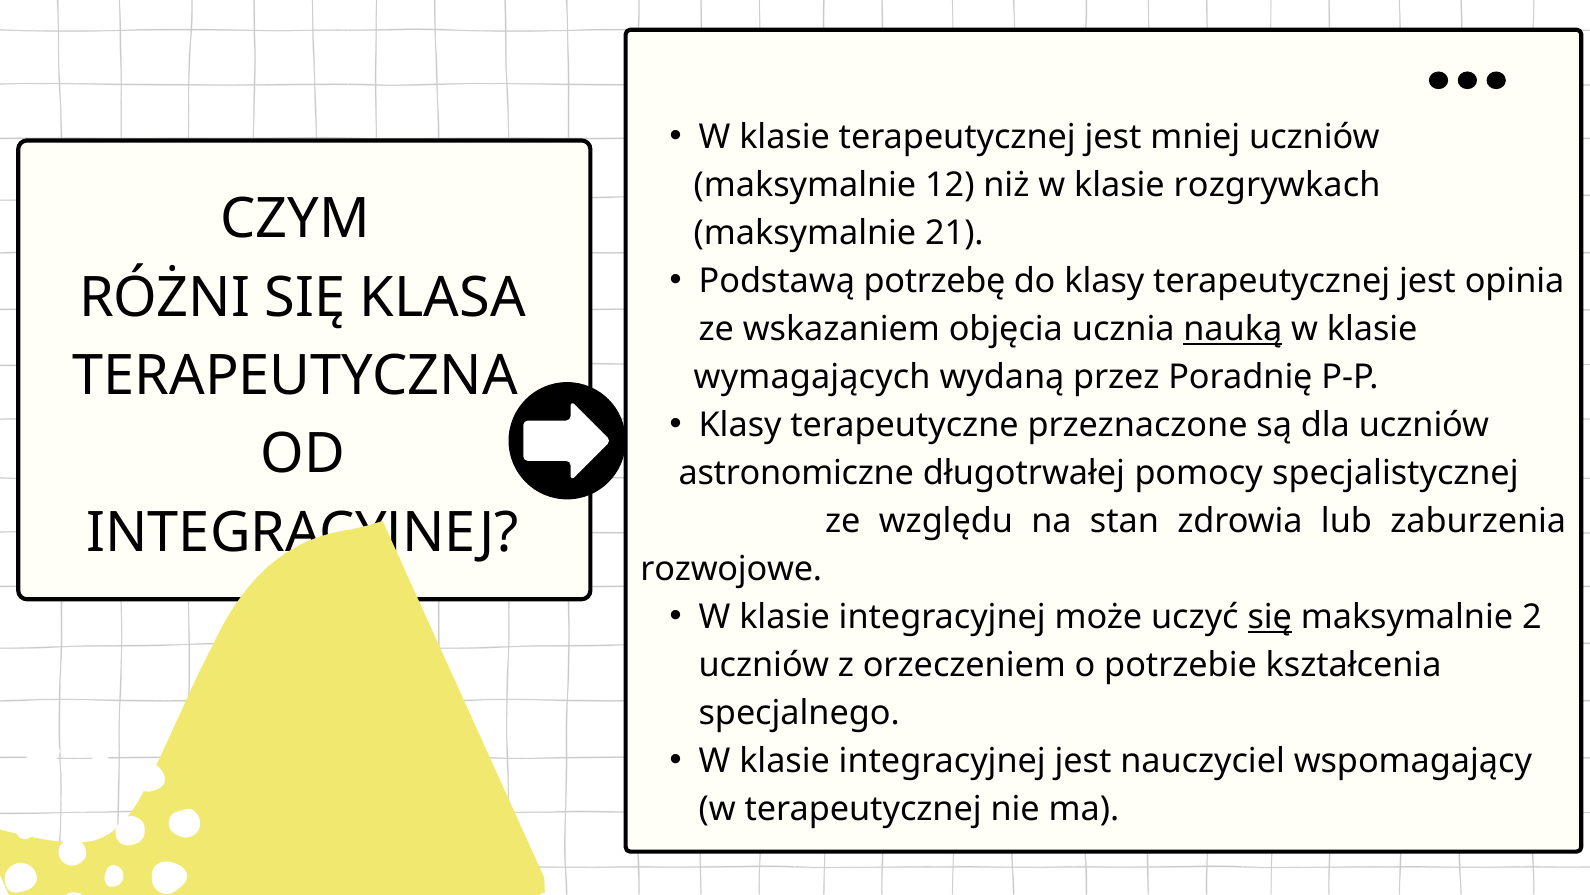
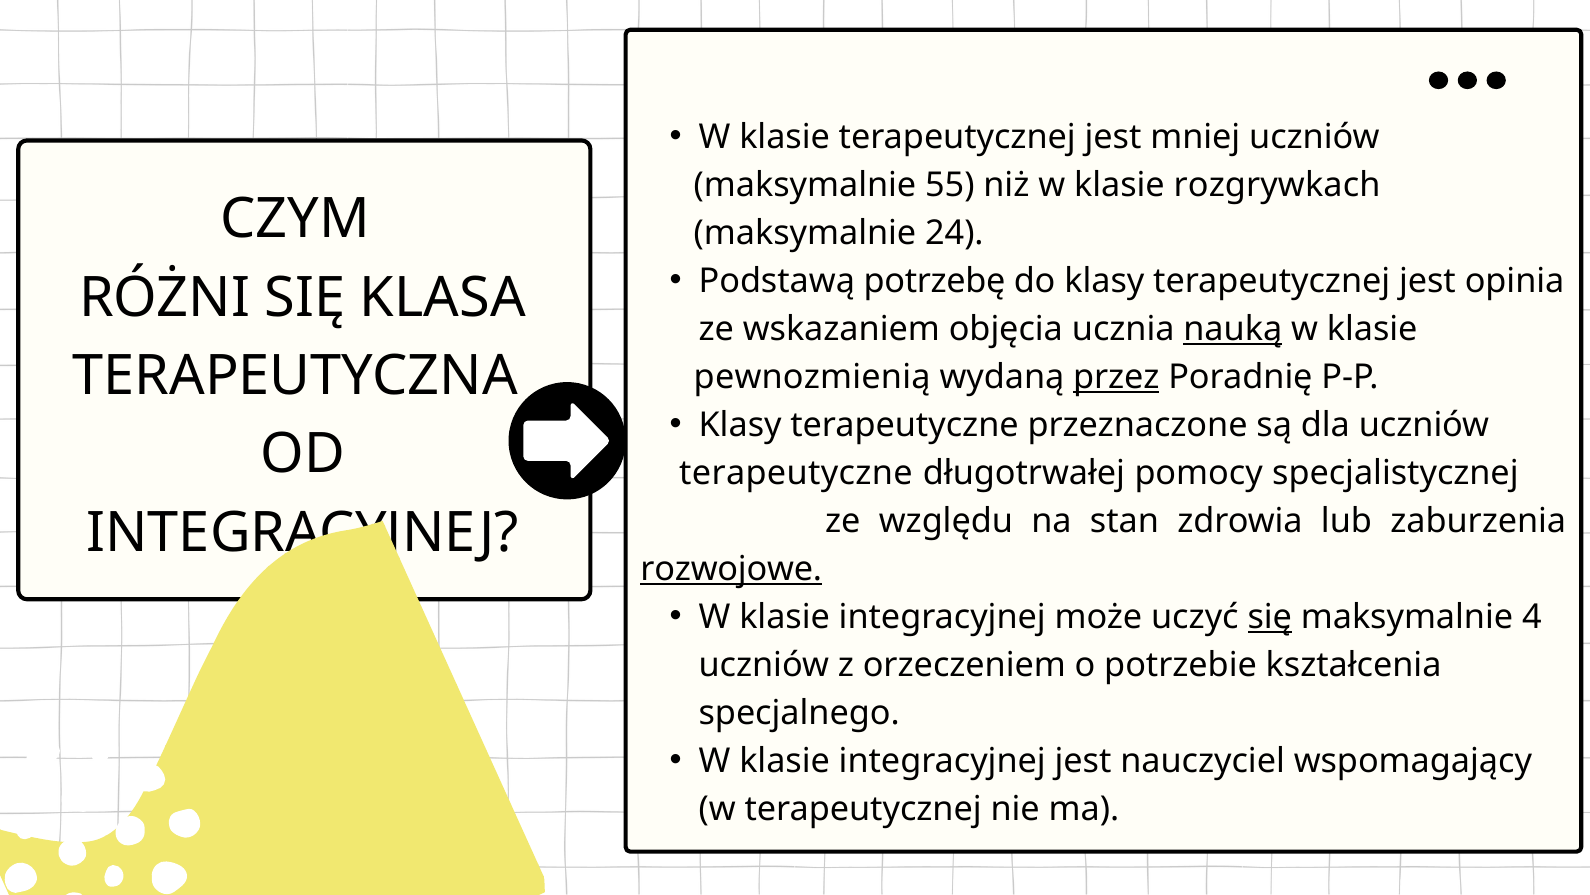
12: 12 -> 55 (950, 185)
21: 21 -> 24 (954, 233)
wymagających: wymagających -> pewnozmienią (812, 377)
przez underline: none -> present (1116, 377)
astronomiczne: astronomiczne -> terapeutyczne (796, 473)
rozwojowe underline: none -> present (731, 569)
2: 2 -> 4 (1532, 617)
